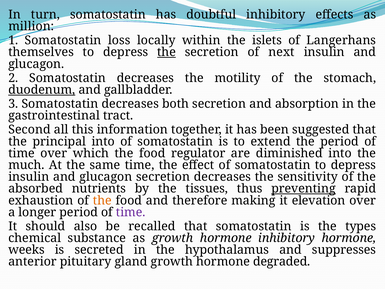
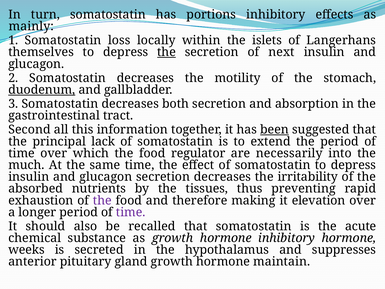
doubtful: doubtful -> portions (211, 15)
million: million -> mainly (31, 26)
been underline: none -> present (275, 130)
principal into: into -> lack (103, 141)
diminished: diminished -> necessarily (289, 153)
sensitivity: sensitivity -> irritability (308, 177)
preventing underline: present -> none (303, 188)
the colour: orange -> purple (102, 200)
types: types -> acute (361, 226)
degraded: degraded -> maintain (282, 261)
